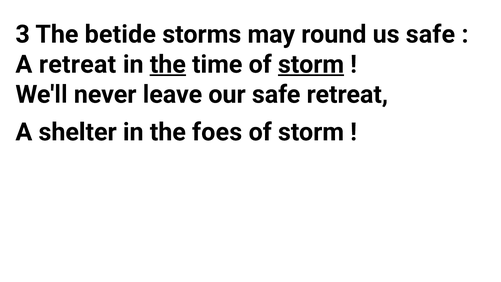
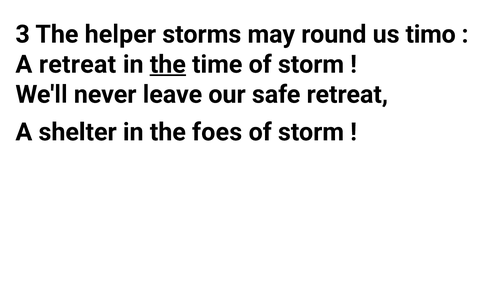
betide: betide -> helper (120, 34)
us safe: safe -> timo (431, 34)
storm underline: present -> none (311, 64)
